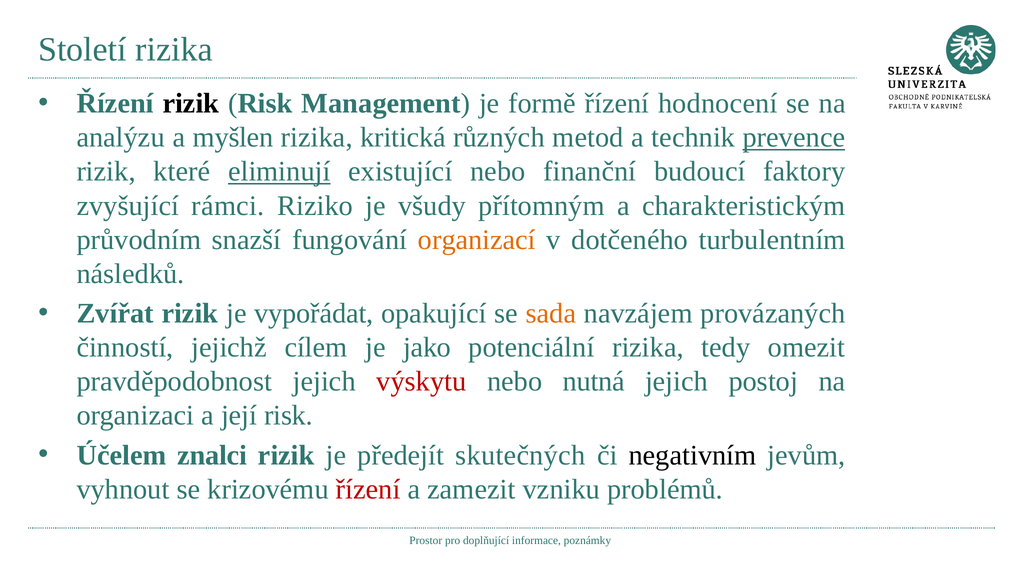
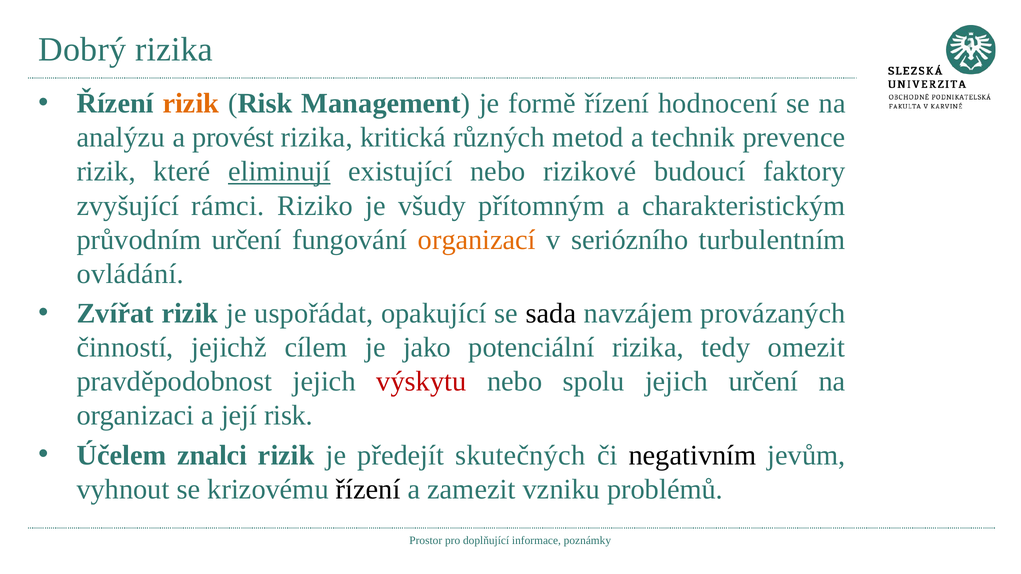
Století: Století -> Dobrý (82, 50)
rizik colour: black -> orange (191, 104)
myšlen: myšlen -> provést (233, 138)
prevence underline: present -> none (794, 138)
finanční: finanční -> rizikové (590, 172)
průvodním snazší: snazší -> určení (247, 240)
dotčeného: dotčeného -> seriózního (630, 240)
následků: následků -> ovládání (130, 274)
vypořádat: vypořádat -> uspořádat (314, 314)
sada colour: orange -> black (551, 314)
nutná: nutná -> spolu (594, 382)
jejich postoj: postoj -> určení (763, 382)
řízení colour: red -> black (368, 489)
